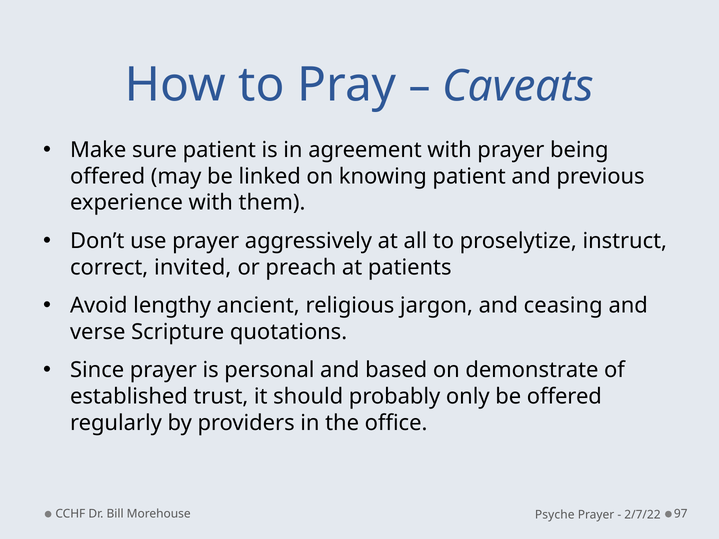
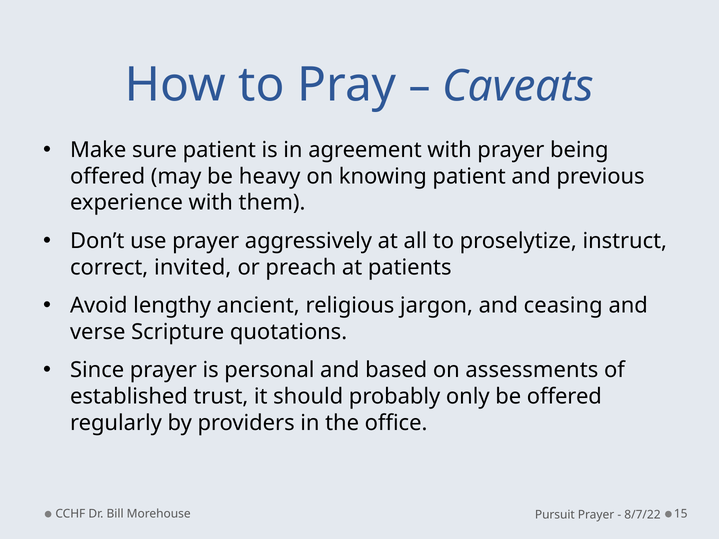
linked: linked -> heavy (270, 176)
demonstrate: demonstrate -> assessments (532, 370)
97: 97 -> 15 (681, 514)
Psyche: Psyche -> Pursuit (555, 515)
2/7/22: 2/7/22 -> 8/7/22 (642, 515)
